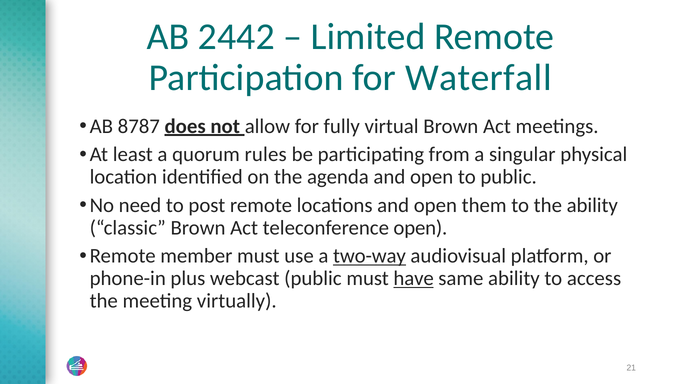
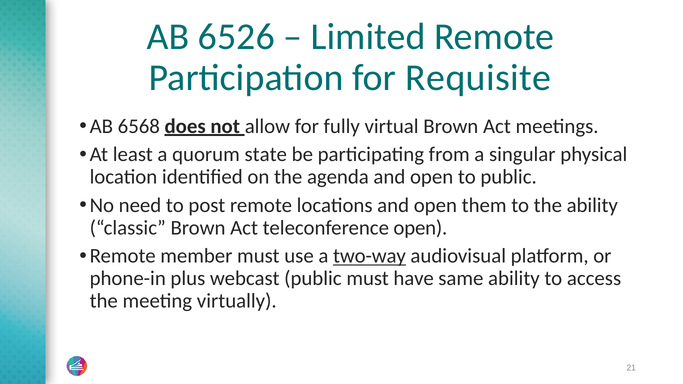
2442: 2442 -> 6526 (236, 37)
Waterfall: Waterfall -> Requisite (478, 78)
8787: 8787 -> 6568 (139, 126)
rules: rules -> state (266, 155)
have underline: present -> none (414, 279)
